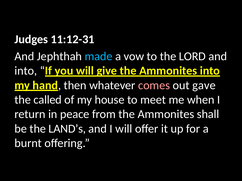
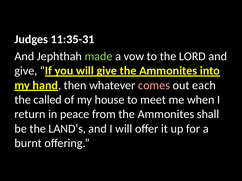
11:12-31: 11:12-31 -> 11:35-31 (73, 39)
made colour: light blue -> light green (99, 56)
into: into -> give (26, 71)
gave: gave -> each (204, 85)
